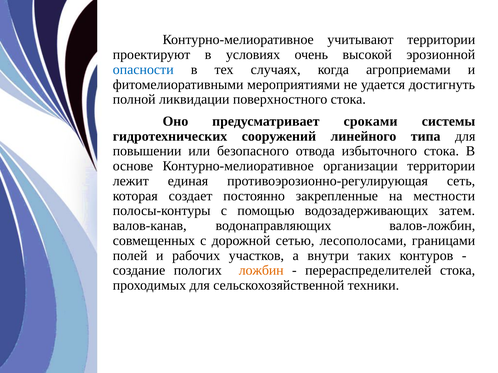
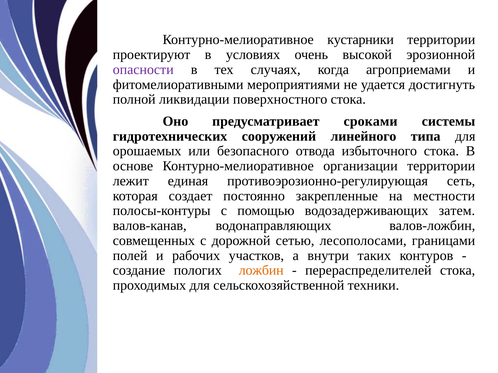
учитывают: учитывают -> кустарники (361, 40)
опасности colour: blue -> purple (143, 70)
повышении: повышении -> орошаемых (147, 151)
